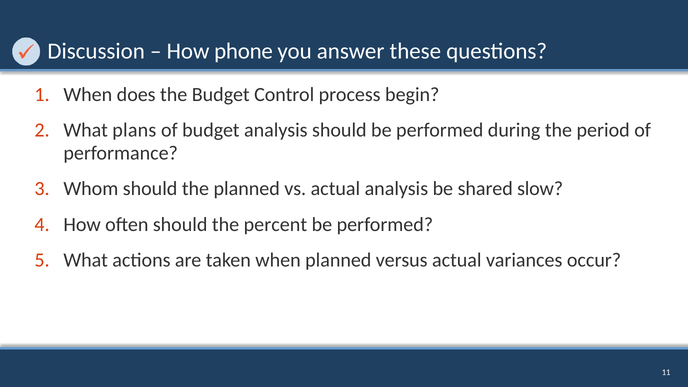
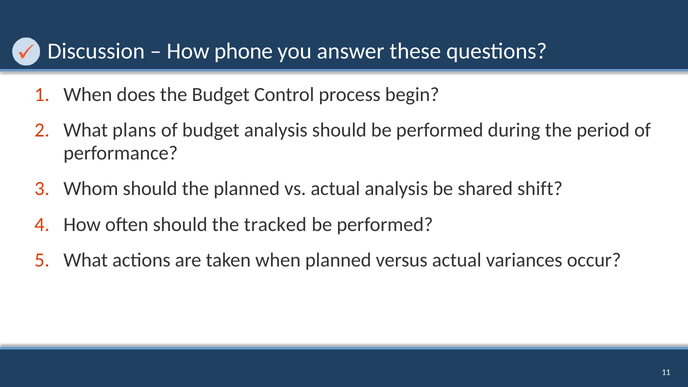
slow: slow -> shift (540, 189)
percent: percent -> tracked (275, 224)
